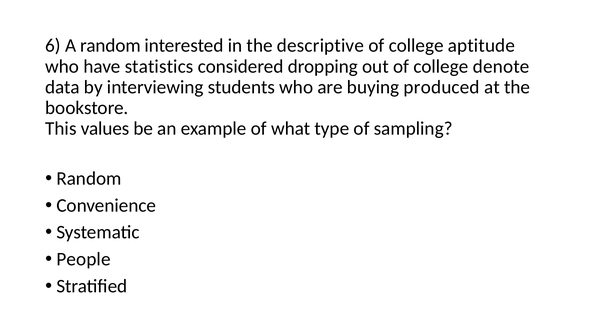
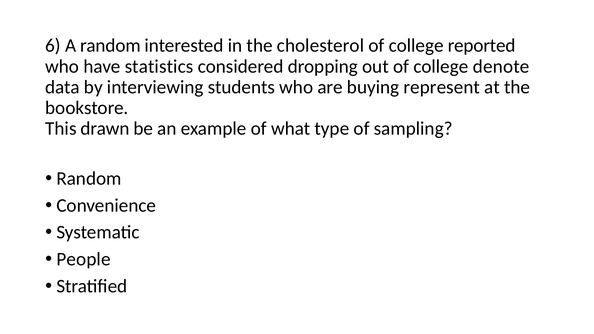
descriptive: descriptive -> cholesterol (321, 46)
aptitude: aptitude -> reported (482, 46)
produced: produced -> represent (442, 87)
values: values -> drawn (105, 129)
